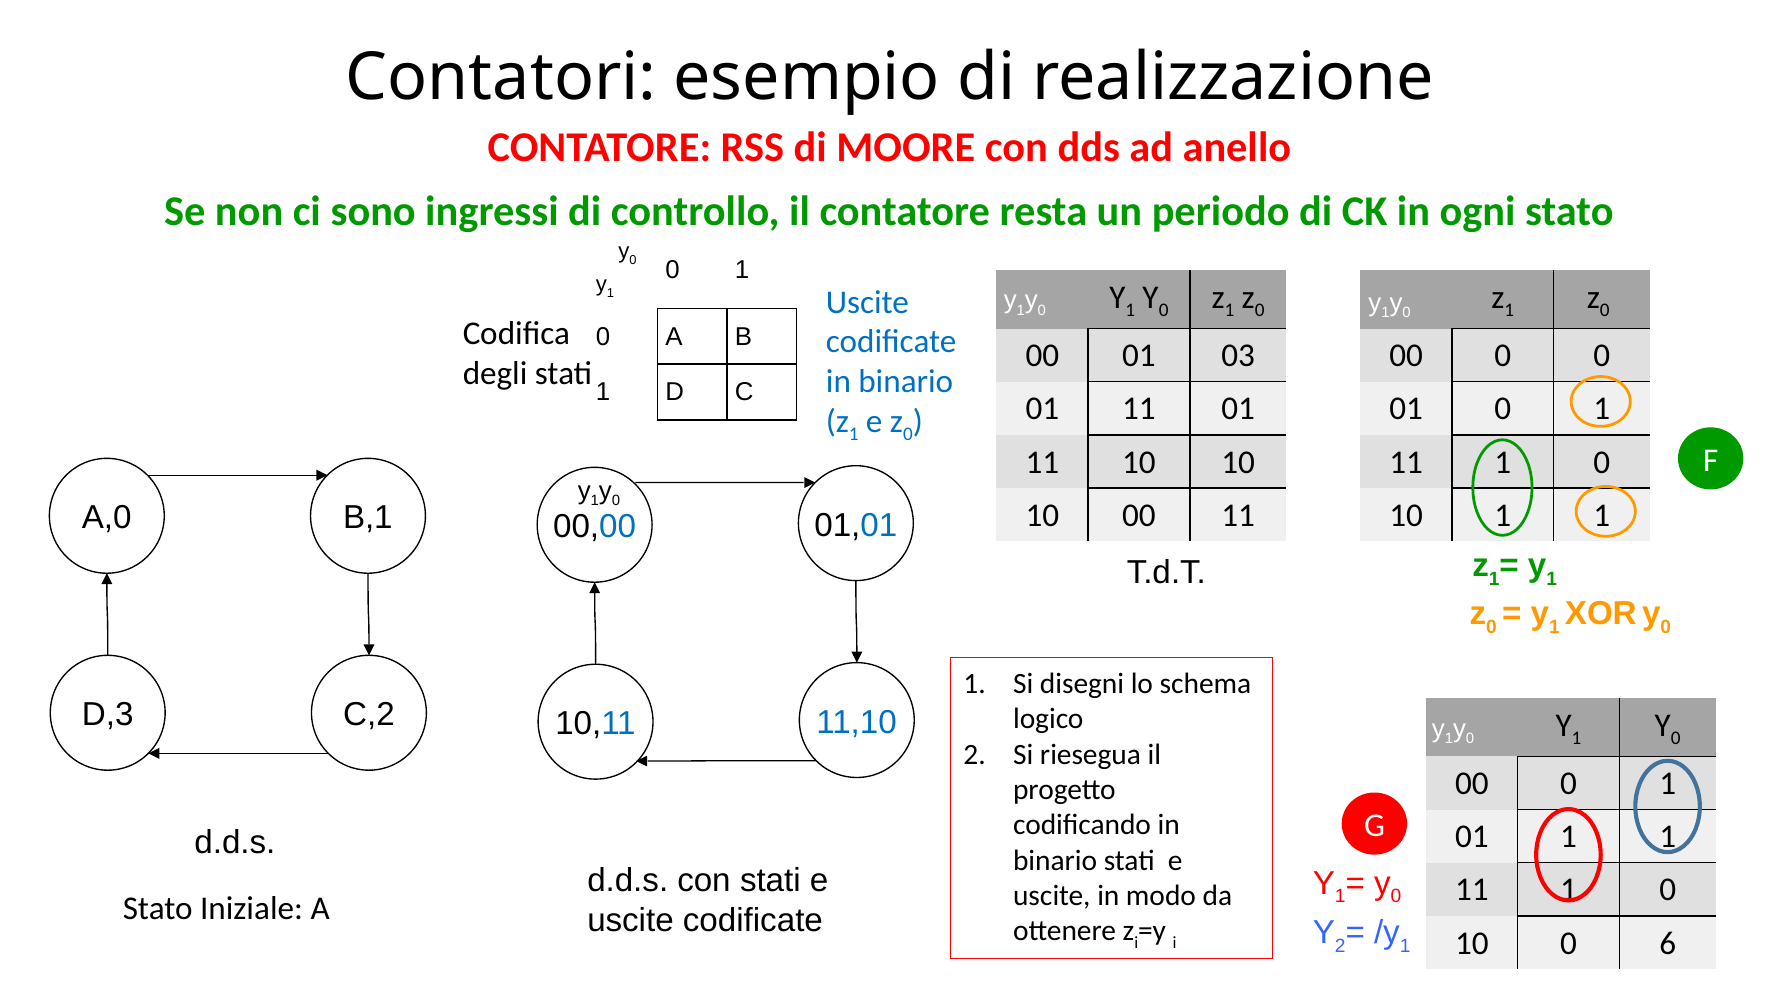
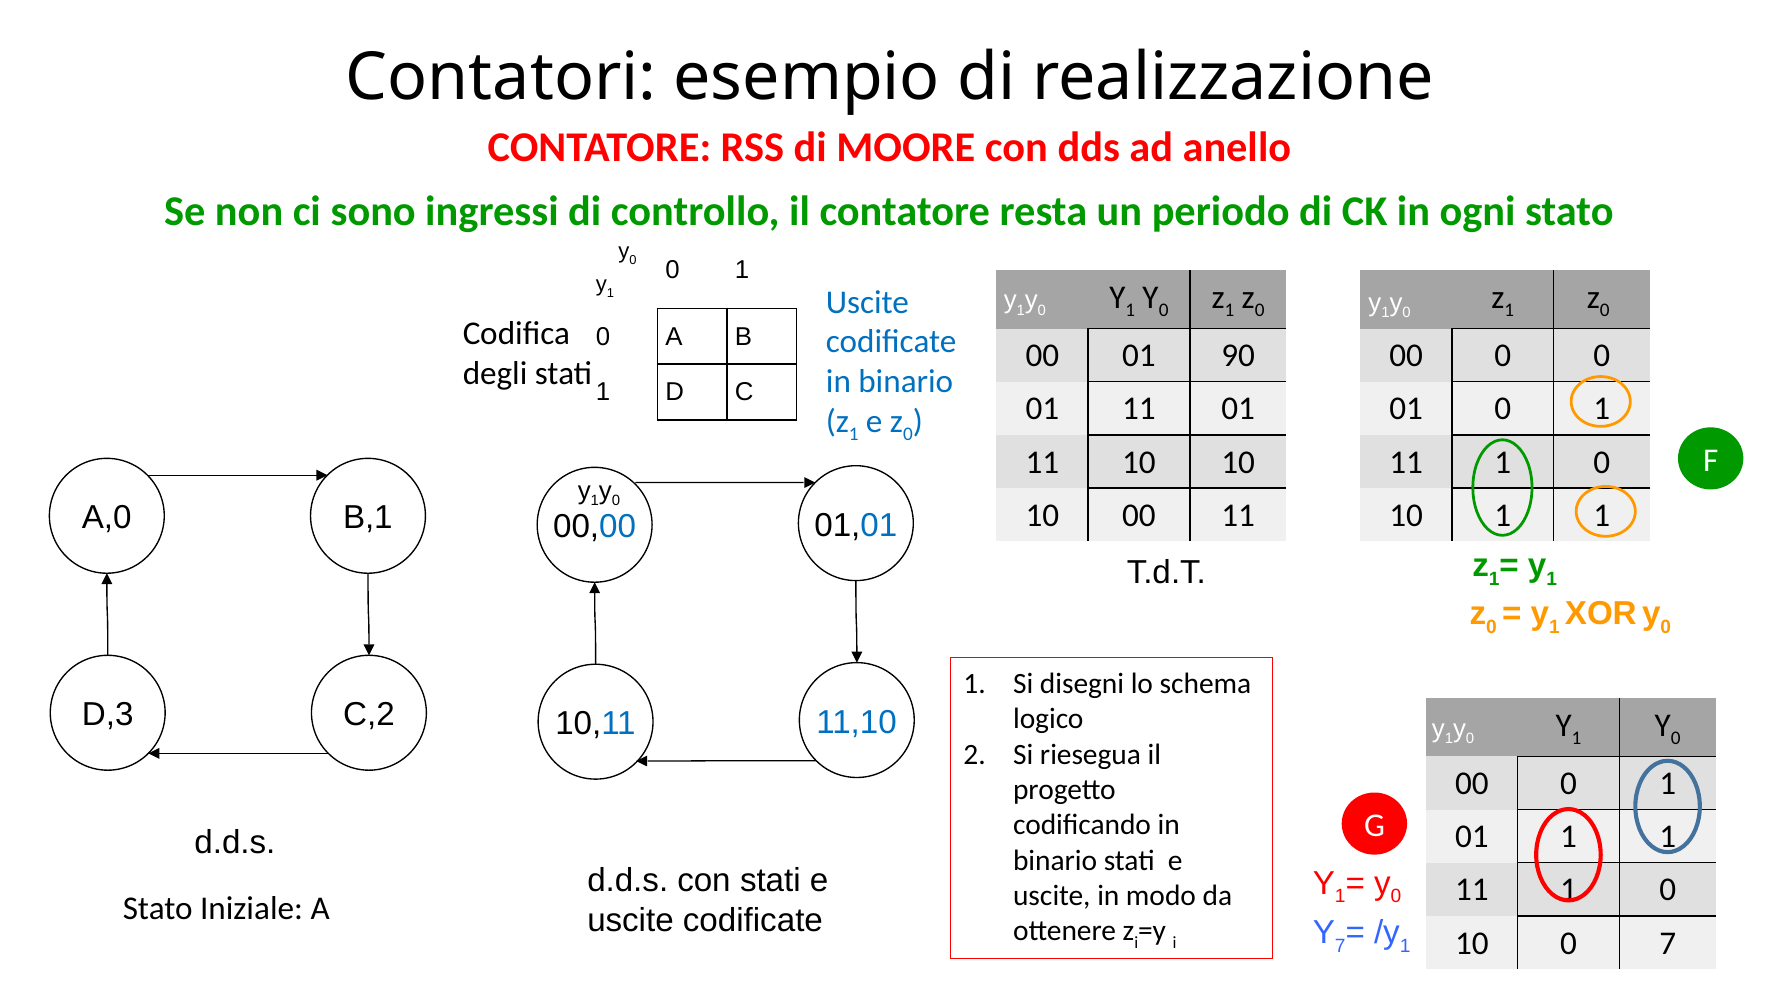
03: 03 -> 90 (1238, 356)
2: 2 -> 7 (1340, 946)
0 6: 6 -> 7 (1668, 943)
